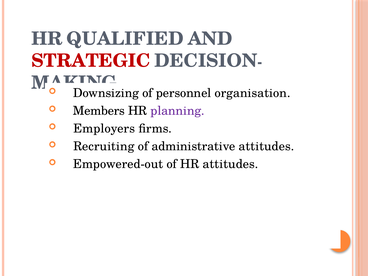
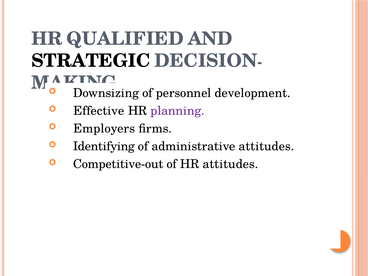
STRATEGIC colour: red -> black (91, 61)
organisation: organisation -> development (253, 93)
Members: Members -> Effective (99, 111)
Recruiting: Recruiting -> Identifying (104, 146)
Empowered-out: Empowered-out -> Competitive-out (118, 164)
